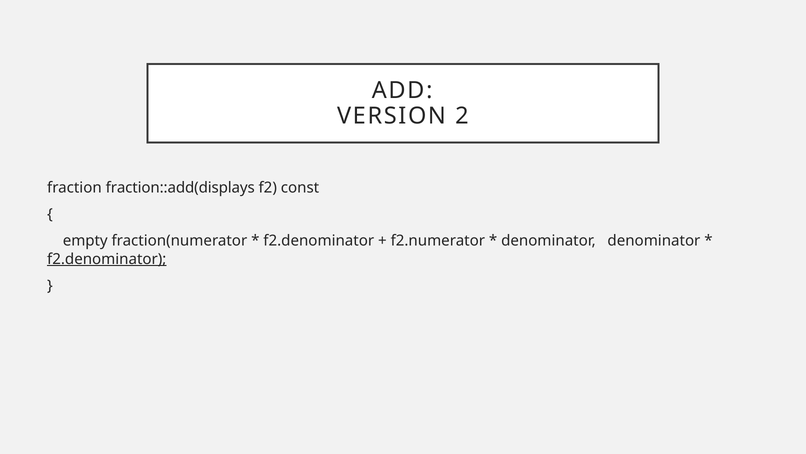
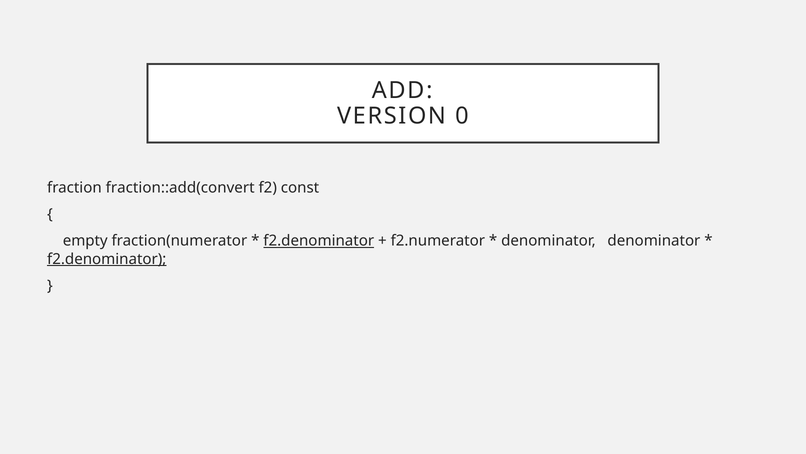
2: 2 -> 0 (462, 116)
fraction::add(displays: fraction::add(displays -> fraction::add(convert (180, 188)
f2.denominator underline: none -> present (319, 241)
